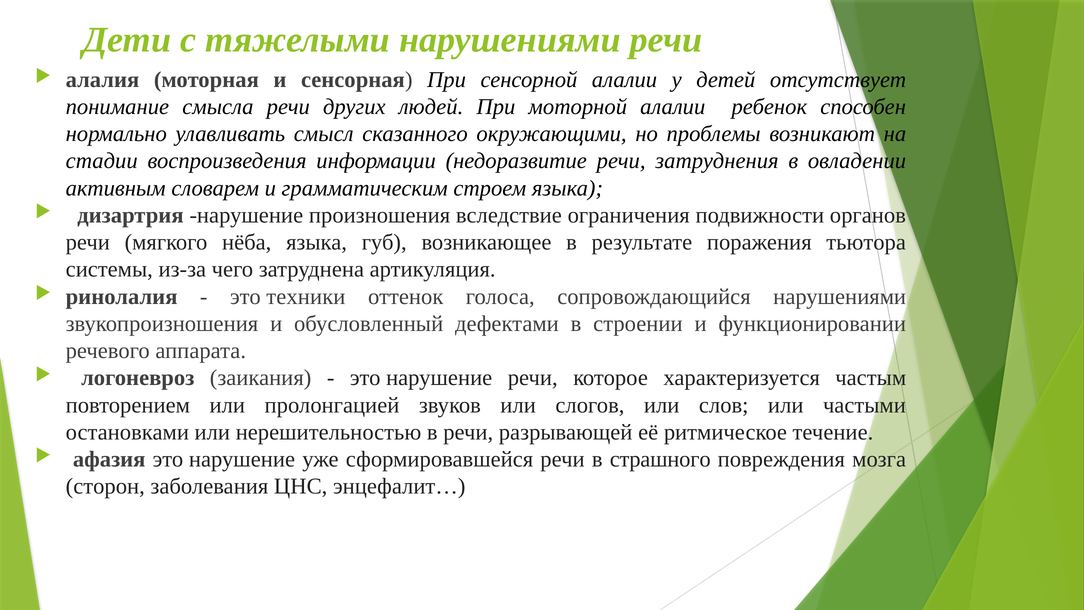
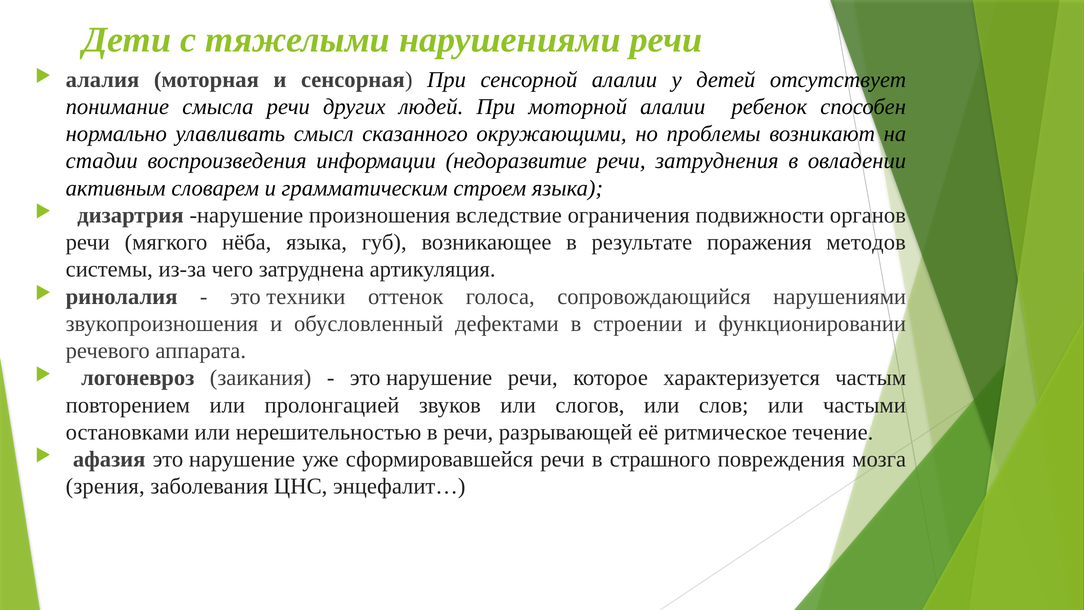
тьютора: тьютора -> методов (866, 242)
сторон: сторон -> зрения (105, 486)
